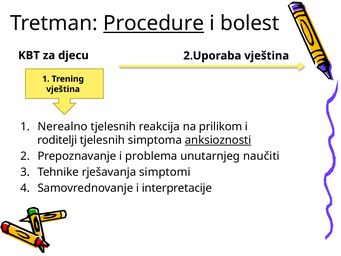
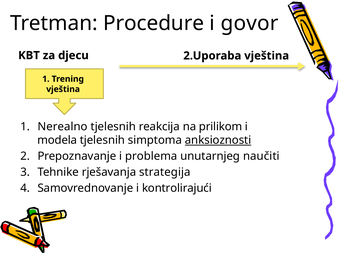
Procedure underline: present -> none (154, 23)
bolest: bolest -> govor (250, 23)
roditelji: roditelji -> modela (57, 140)
simptomi: simptomi -> strategija (165, 172)
interpretacije: interpretacije -> kontrolirajući (177, 188)
